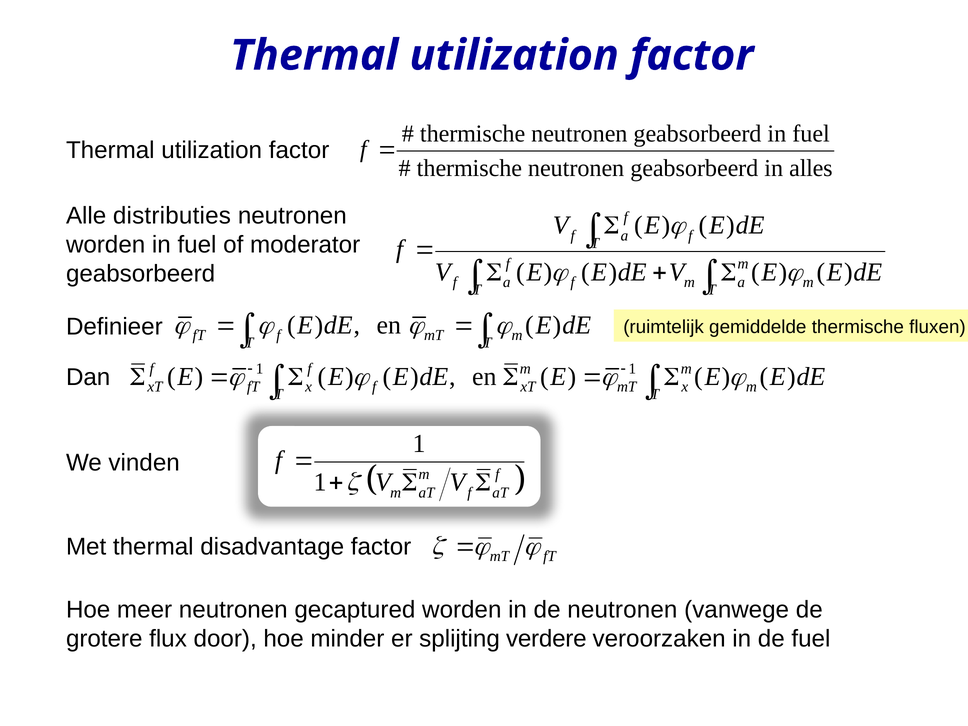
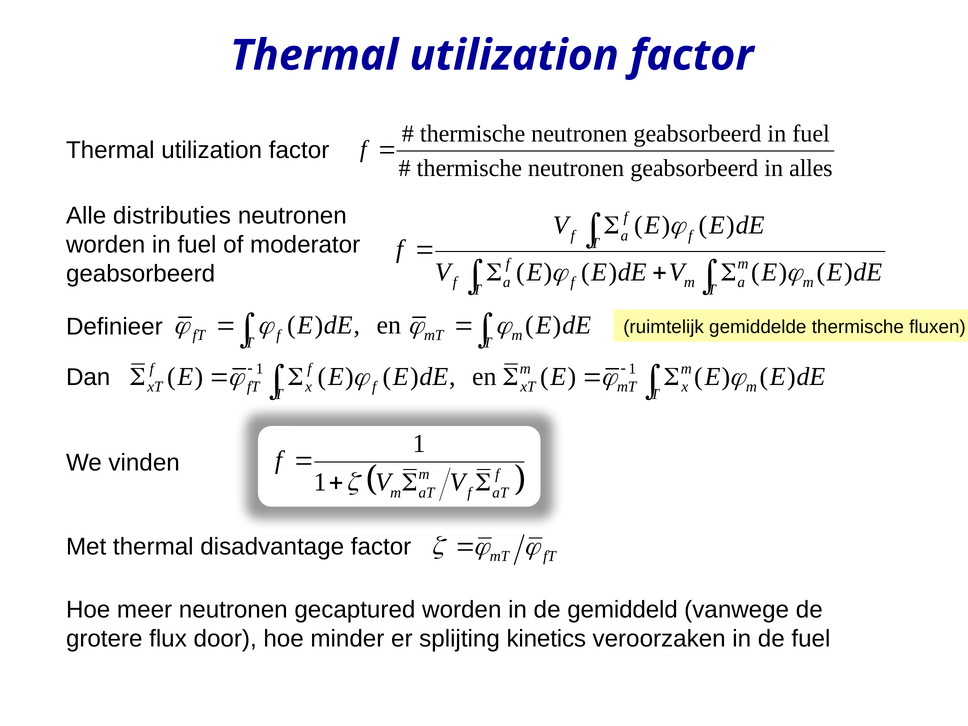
de neutronen: neutronen -> gemiddeld (623, 610)
verdere: verdere -> kinetics (546, 639)
